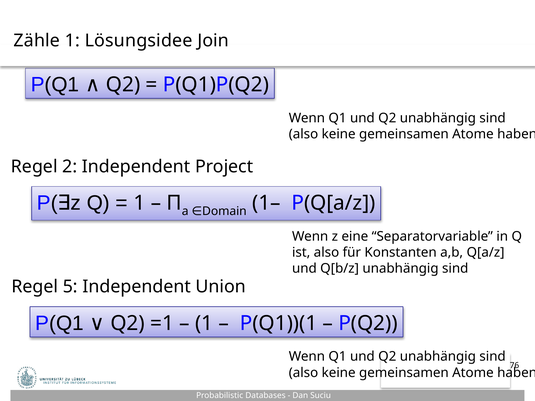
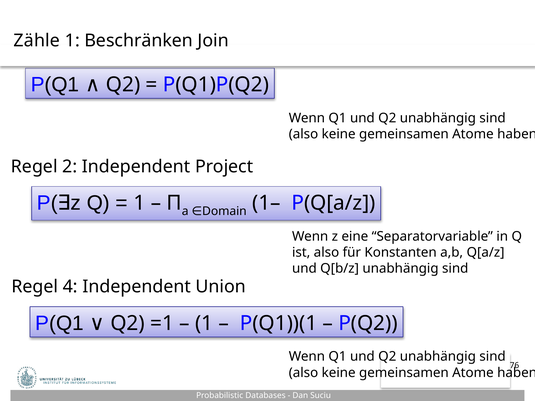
Lösungsidee: Lösungsidee -> Beschränken (139, 41)
5: 5 -> 4 (70, 287)
